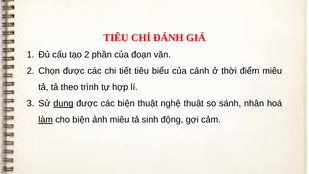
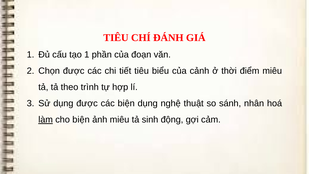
tạo 2: 2 -> 1 (87, 55)
dụng underline: present -> none (63, 103)
biện thuật: thuật -> dụng (148, 103)
